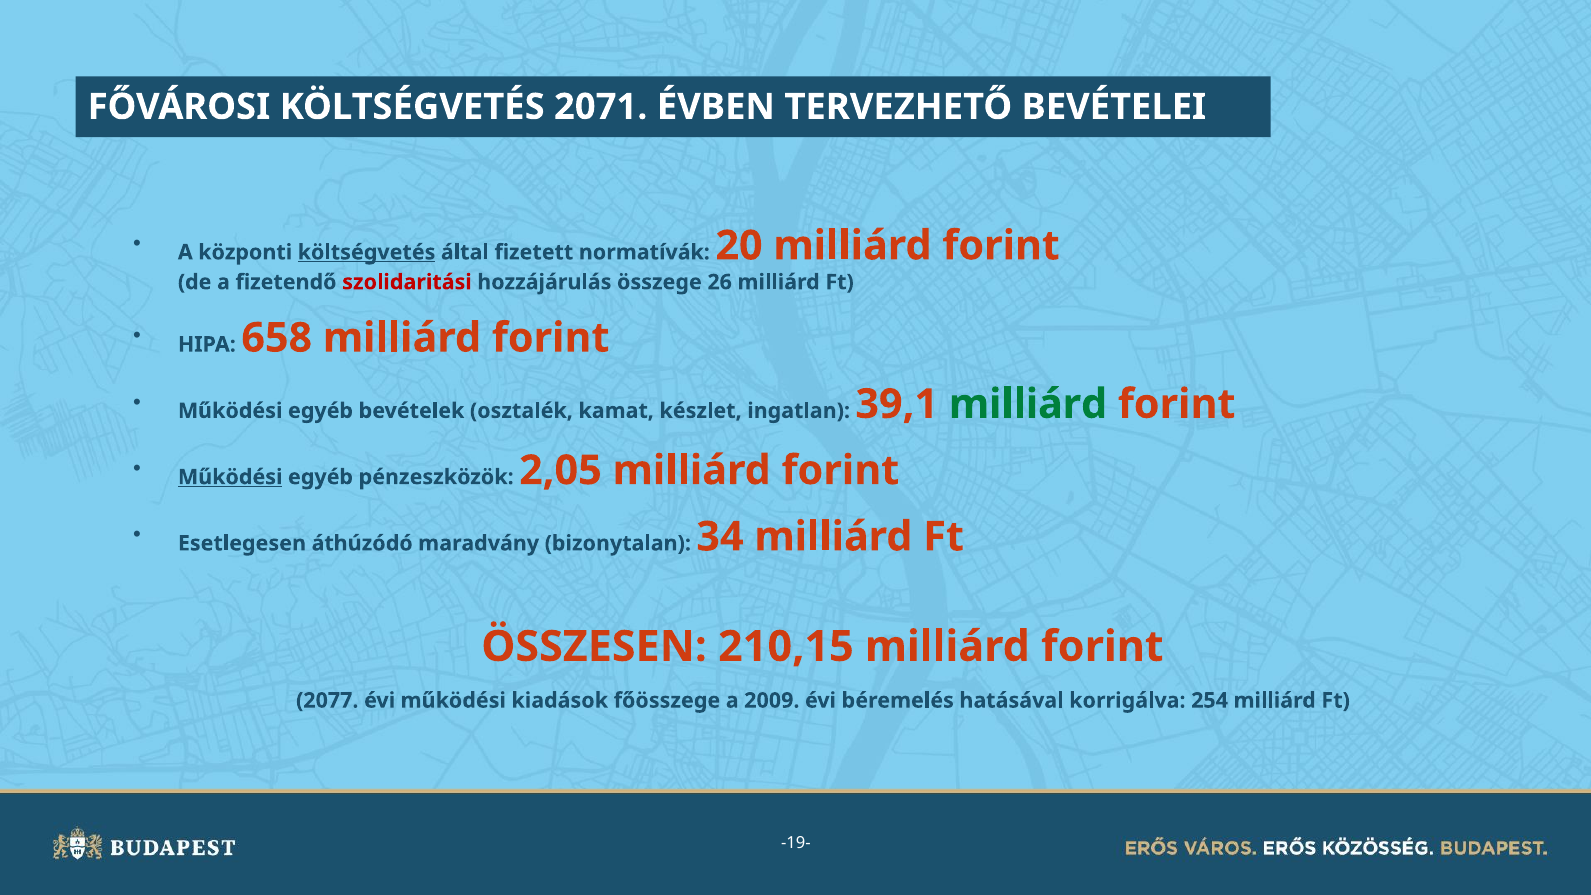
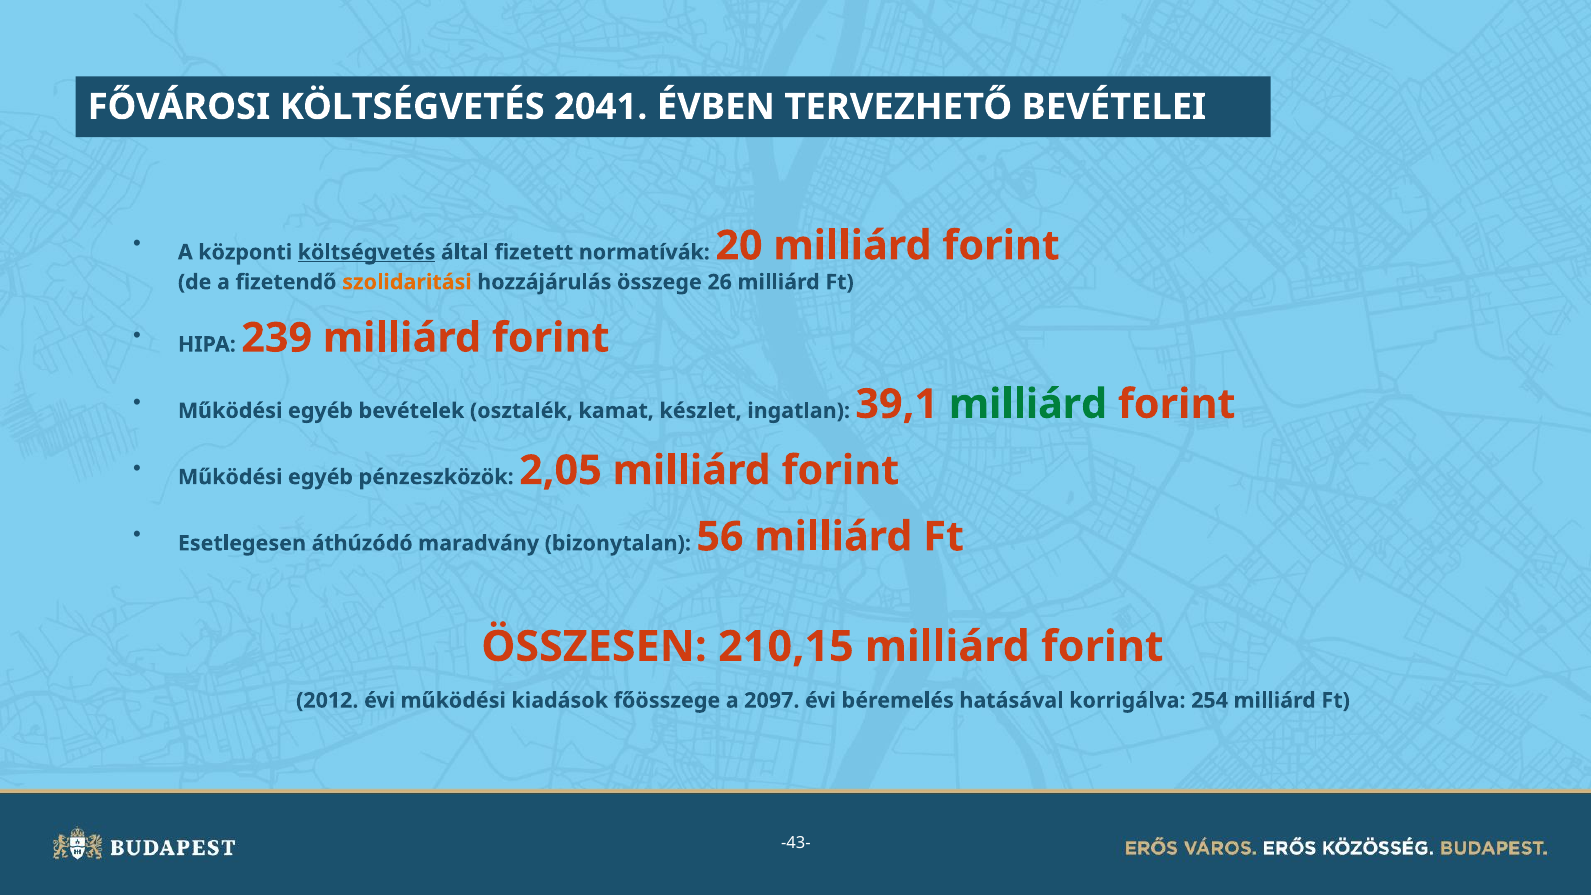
2071: 2071 -> 2041 (601, 107)
szolidaritási colour: red -> orange (407, 282)
658: 658 -> 239 (277, 338)
Működési underline: present -> none (230, 477)
34: 34 -> 56 (720, 537)
2077: 2077 -> 2012 (327, 700)
2009: 2009 -> 2097 (772, 700)
-19-: -19- -> -43- (796, 843)
